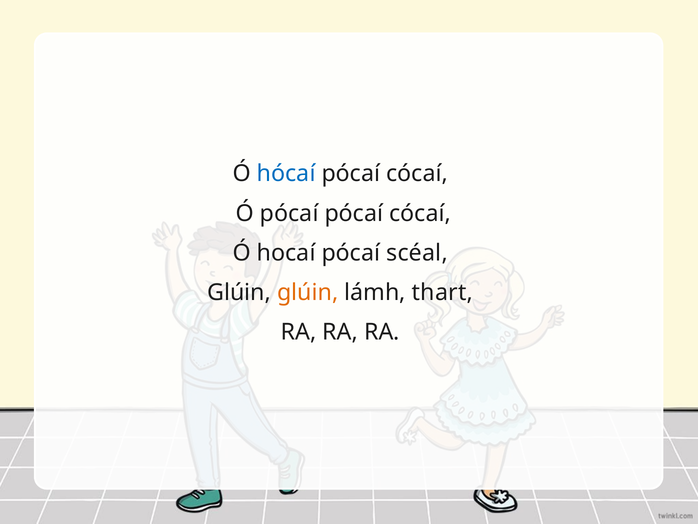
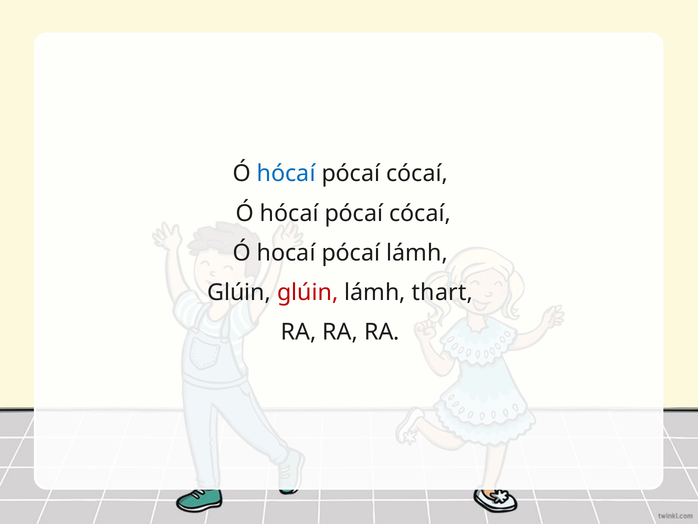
pócaí: pócaí -> hócaí (289, 213)
pócaí scéal: scéal -> lámh (417, 253)
glúin colour: orange -> red (308, 292)
